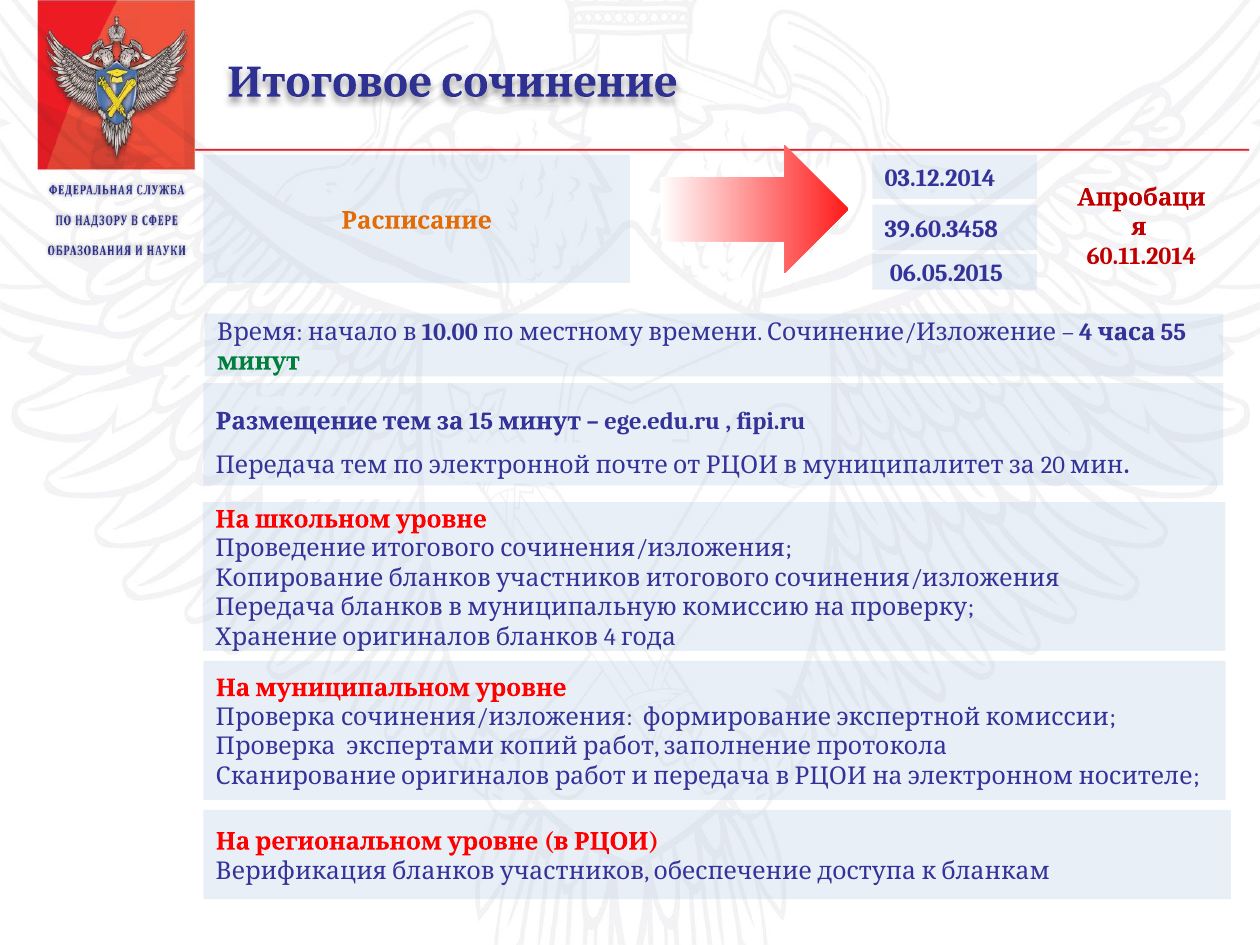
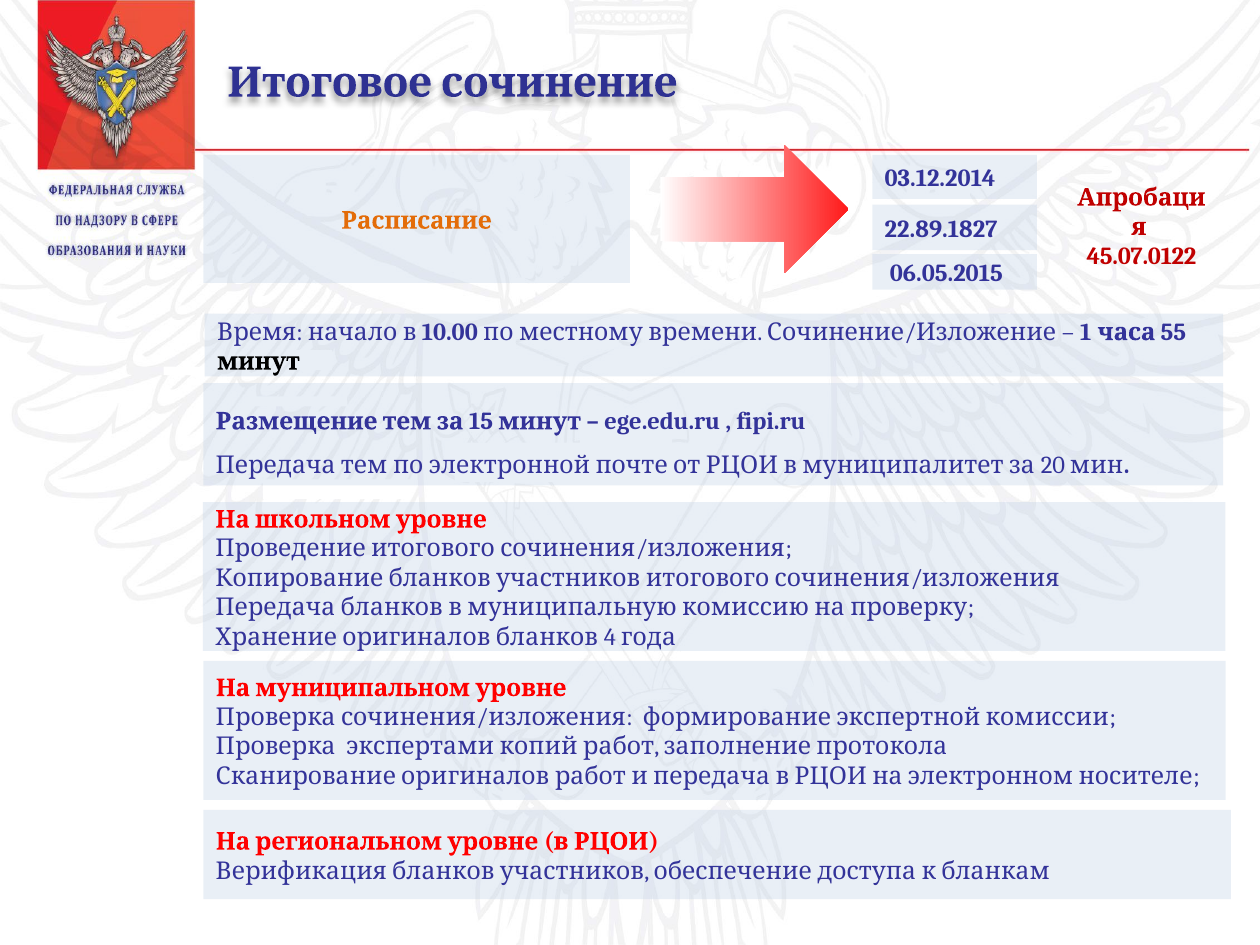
39.60.3458: 39.60.3458 -> 22.89.1827 (941, 229)
60.11.2014: 60.11.2014 -> 45.07.0122 (1141, 256)
4: 4 -> 1 (1086, 332)
минут colour: green -> black (258, 361)
